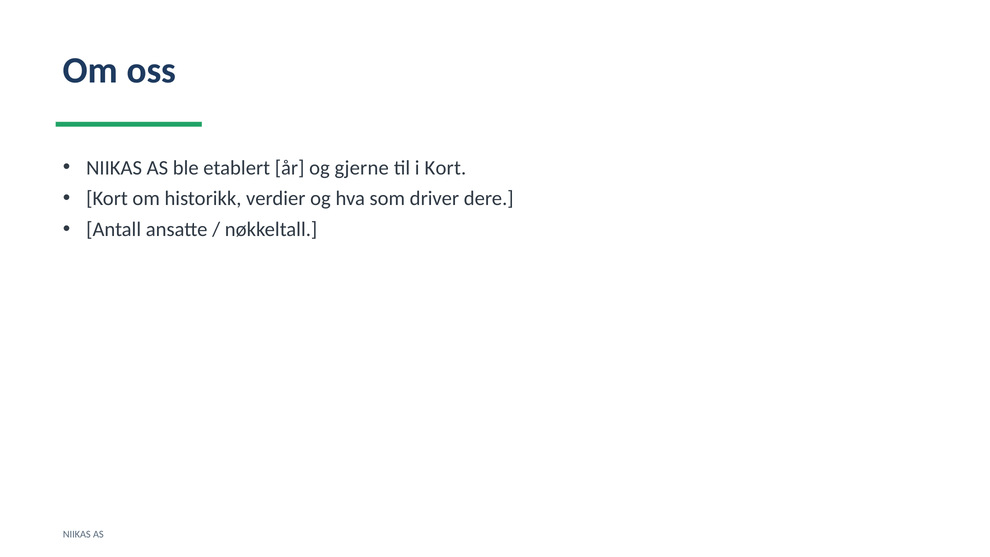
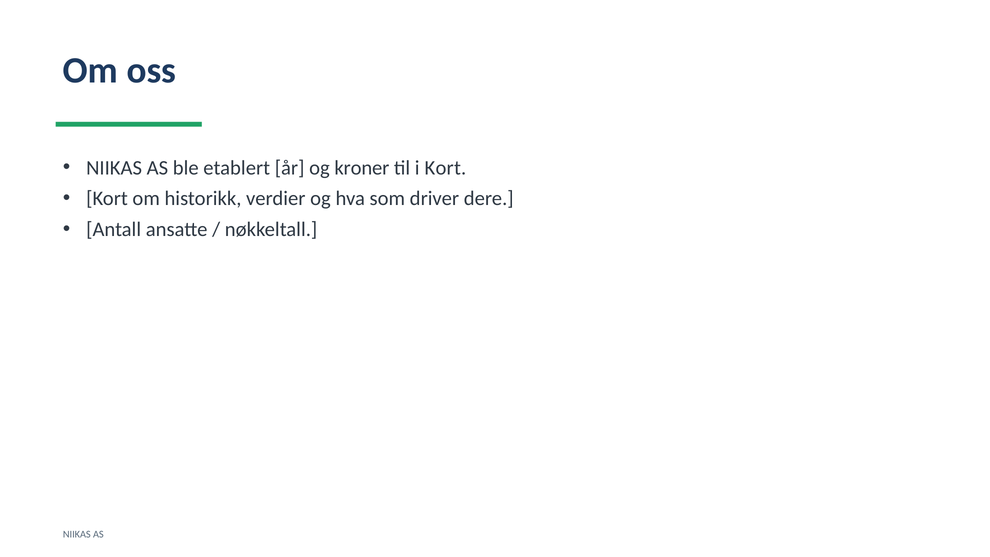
gjerne: gjerne -> kroner (362, 168)
